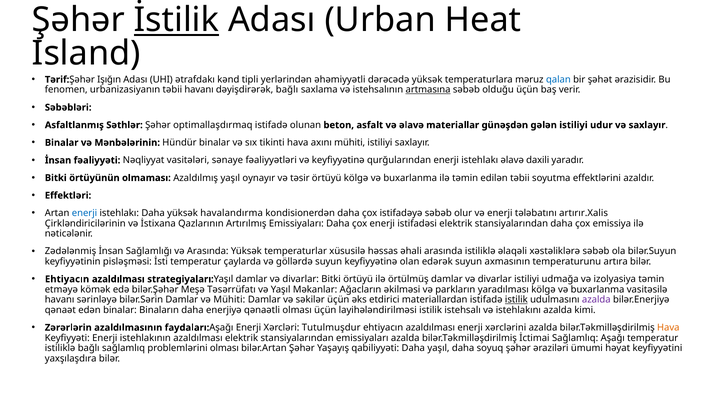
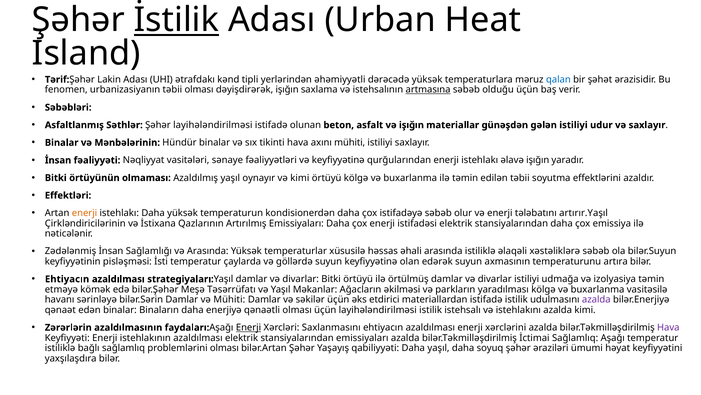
Işığın: Işığın -> Lakin (109, 79)
təbii havanı: havanı -> olması (199, 90)
dəyişdirərək bağlı: bağlı -> işığın (287, 90)
Şəhər optimallaşdırmaq: optimallaşdırmaq -> layihələndirilməsi (213, 125)
və əlavə: əlavə -> işığın (411, 125)
əlavə daxili: daxili -> işığın (538, 160)
və təsir: təsir -> kimi (300, 178)
enerji colour: blue -> orange (84, 213)
havalandırma: havalandırma -> temperaturun (232, 213)
artırır.Xalis: artırır.Xalis -> artırır.Yaşıl (584, 213)
istilik underline: present -> none (516, 299)
Enerji underline: none -> present (248, 327)
Tutulmuşdur: Tutulmuşdur -> Saxlanmasını (331, 327)
Hava colour: orange -> purple (668, 327)
